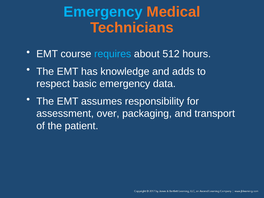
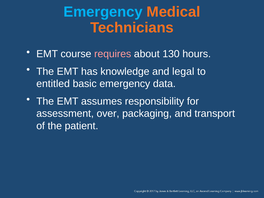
requires colour: light blue -> pink (113, 54)
512: 512 -> 130 (171, 54)
adds: adds -> legal (183, 71)
respect: respect -> entitled (53, 84)
